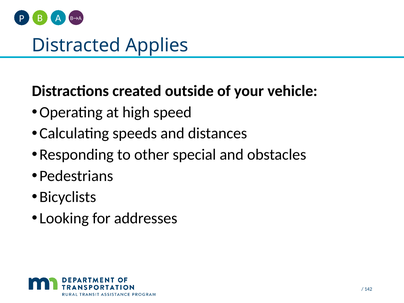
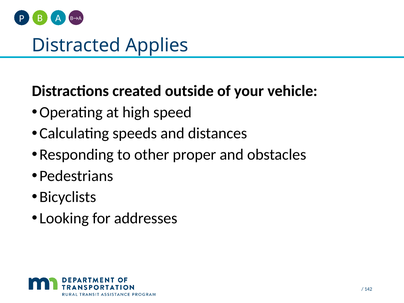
special: special -> proper (194, 155)
